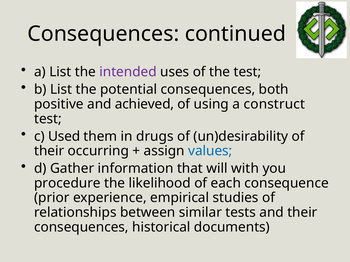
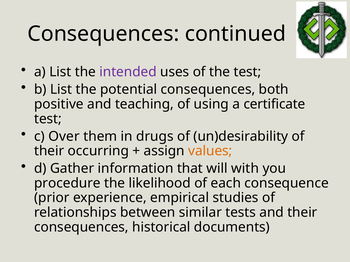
achieved: achieved -> teaching (144, 104)
construct: construct -> certificate (274, 104)
Used: Used -> Over (64, 137)
values colour: blue -> orange (210, 151)
